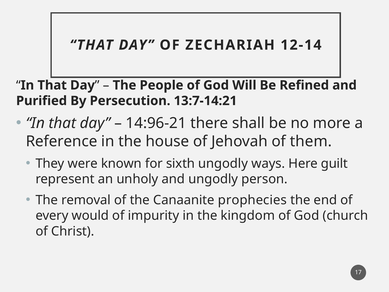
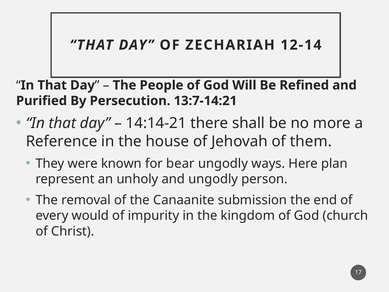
14:96-21: 14:96-21 -> 14:14-21 (156, 123)
sixth: sixth -> bear (180, 163)
guilt: guilt -> plan (334, 163)
prophecies: prophecies -> submission (252, 200)
